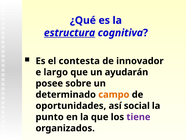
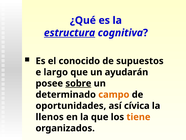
contesta: contesta -> conocido (79, 61)
innovador: innovador -> supuestos (140, 61)
sobre underline: none -> present (78, 83)
social: social -> cívica (137, 105)
punto: punto -> llenos (50, 117)
tiene colour: purple -> orange (138, 117)
